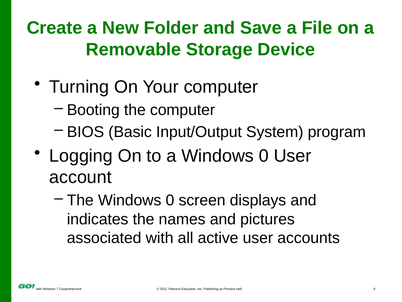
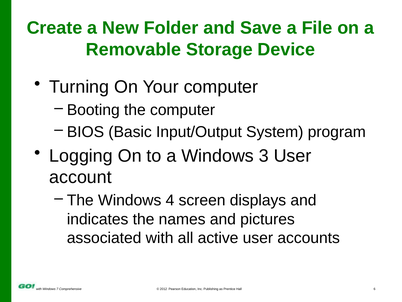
a Windows 0: 0 -> 3 (264, 156)
The Windows 0: 0 -> 4 (170, 200)
